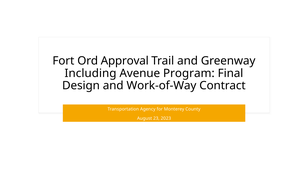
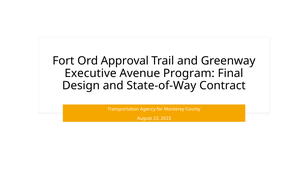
Including: Including -> Executive (90, 73)
Work-of-Way: Work-of-Way -> State-of-Way (161, 86)
